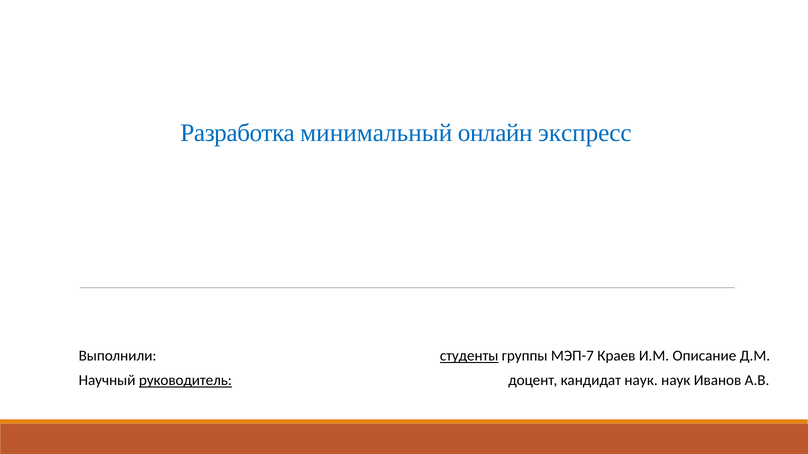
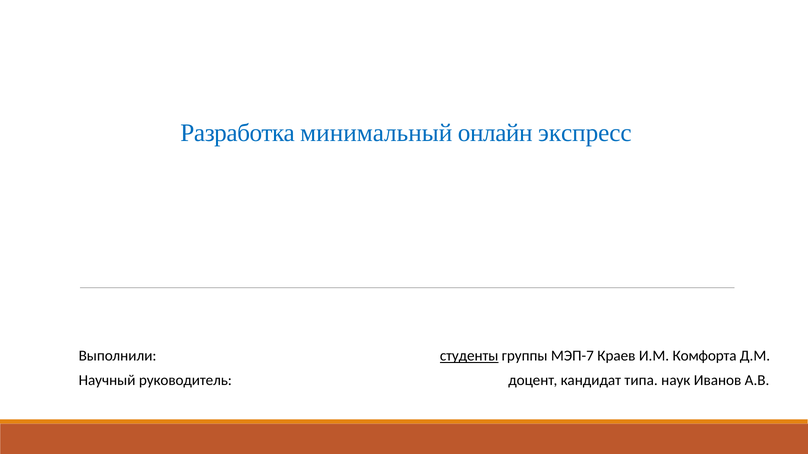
Описание: Описание -> Комфорта (705, 356)
руководитель underline: present -> none (185, 381)
кандидат наук: наук -> типа (641, 381)
